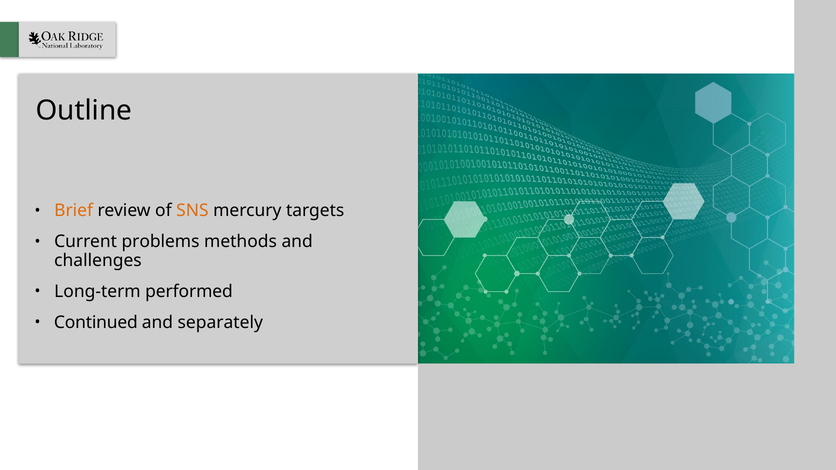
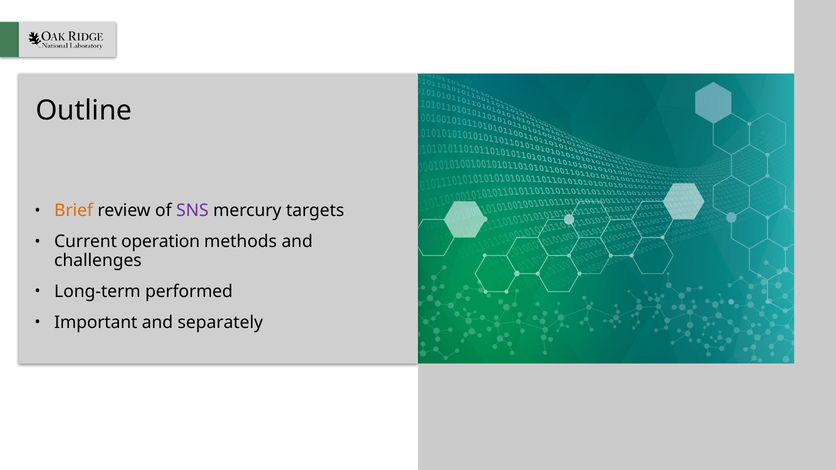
SNS colour: orange -> purple (192, 211)
problems: problems -> operation (161, 242)
Continued: Continued -> Important (96, 323)
